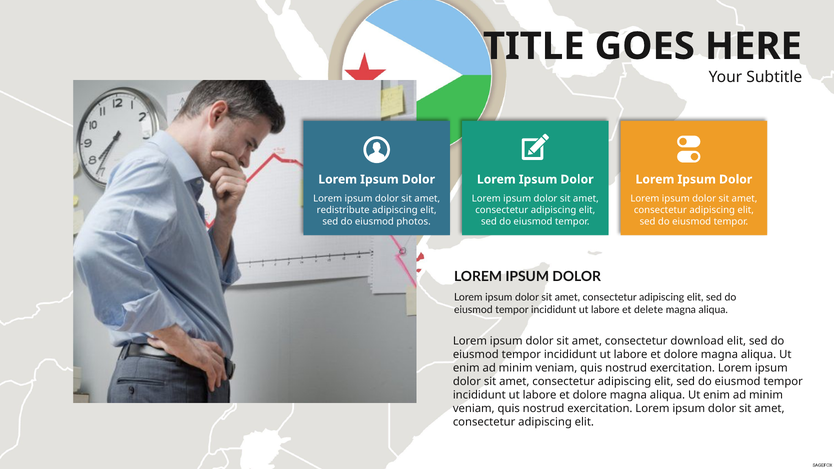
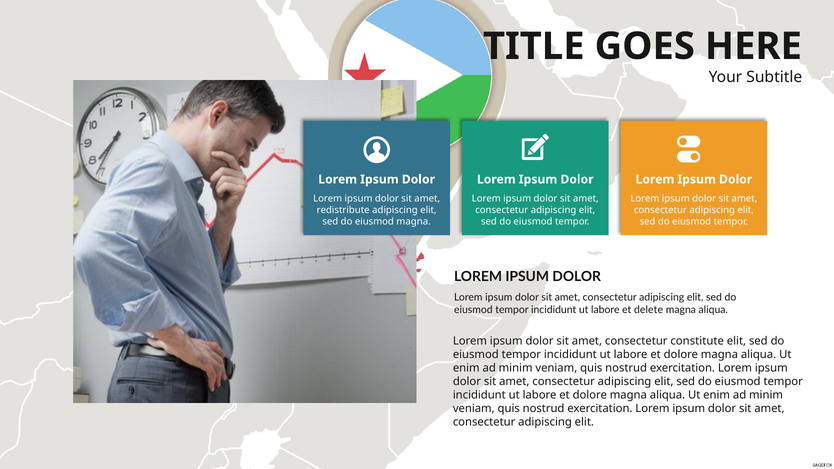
eiusmod photos: photos -> magna (414, 222)
download: download -> constitute (697, 341)
